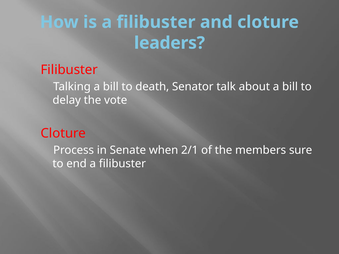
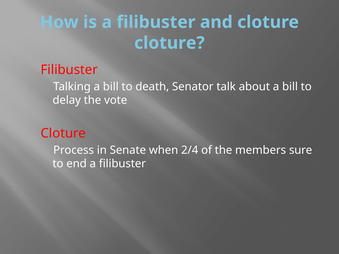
leaders: leaders -> cloture (169, 43)
2/1: 2/1 -> 2/4 (190, 150)
